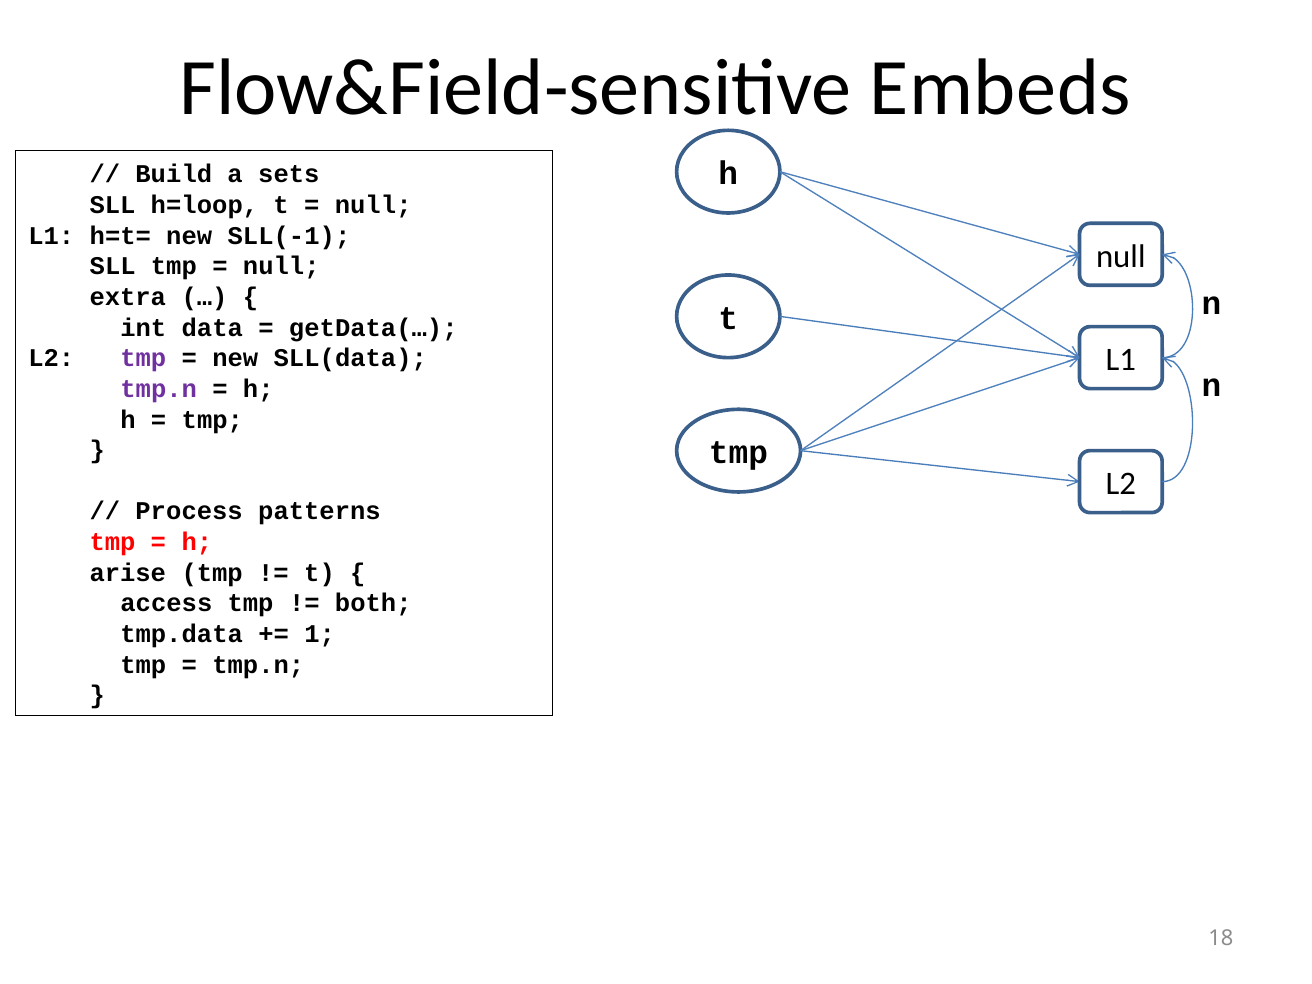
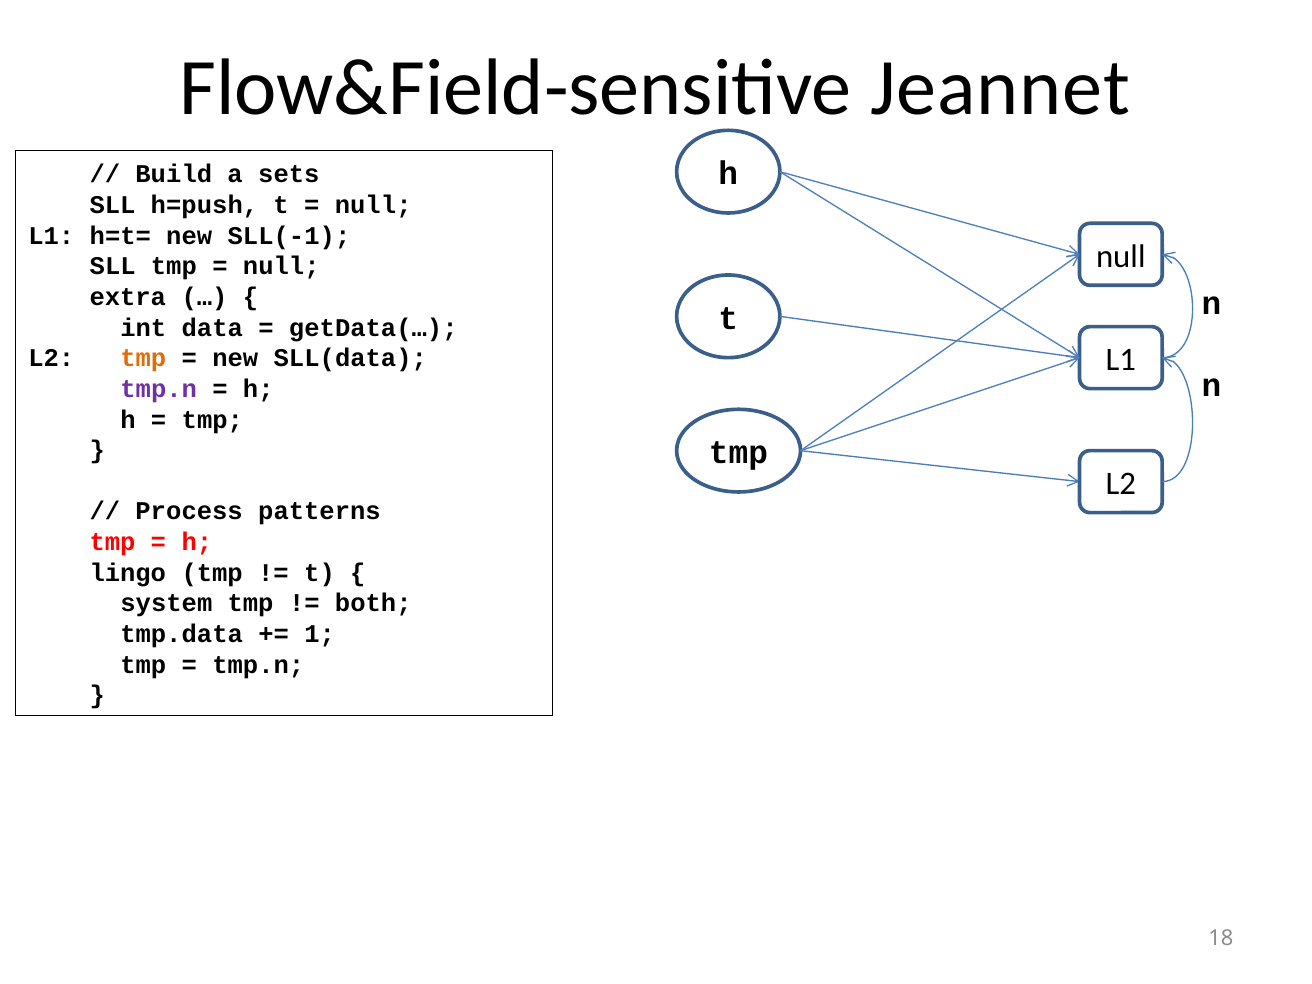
Embeds: Embeds -> Jeannet (1000, 88)
h=loop: h=loop -> h=push (204, 205)
tmp colour: purple -> orange (143, 358)
arise: arise -> lingo (128, 573)
access: access -> system (166, 603)
